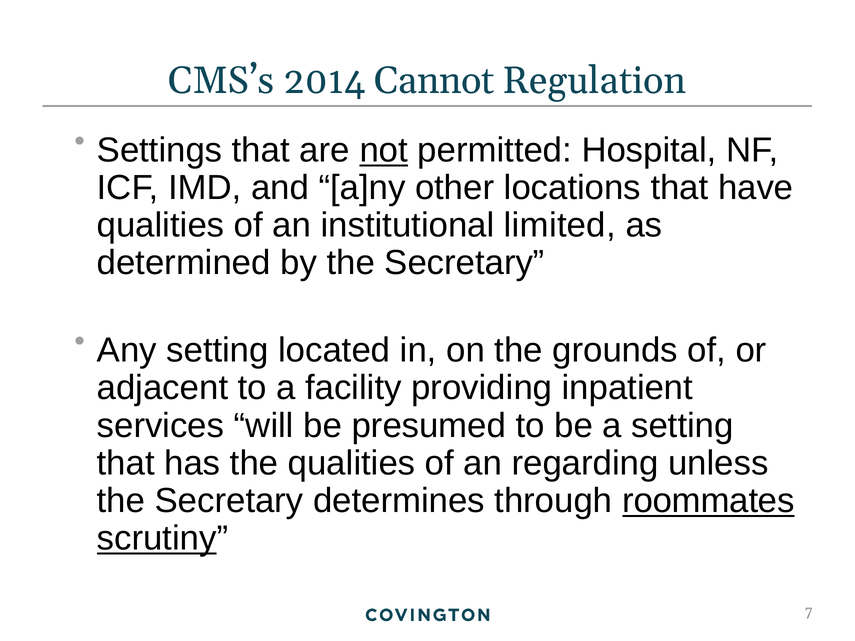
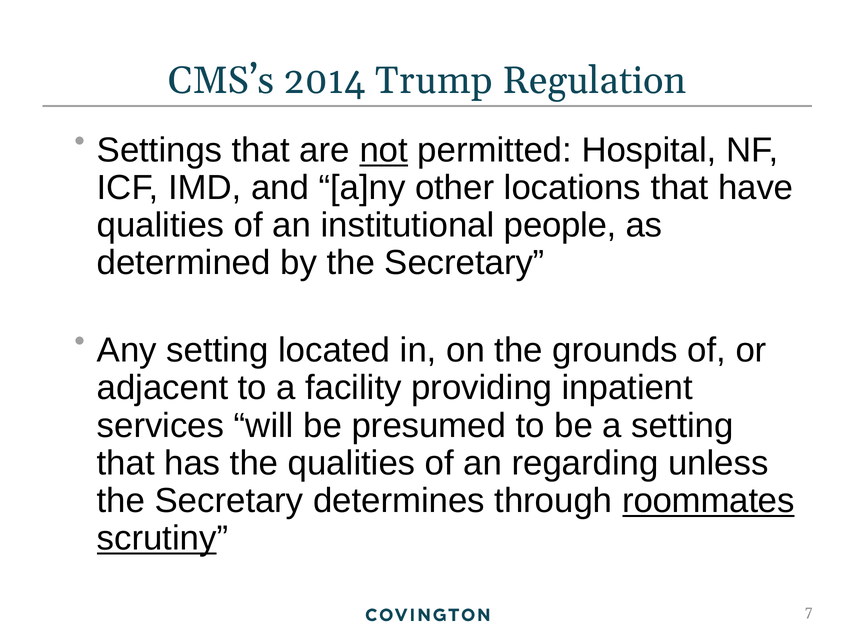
Cannot: Cannot -> Trump (434, 81)
limited: limited -> people (560, 225)
